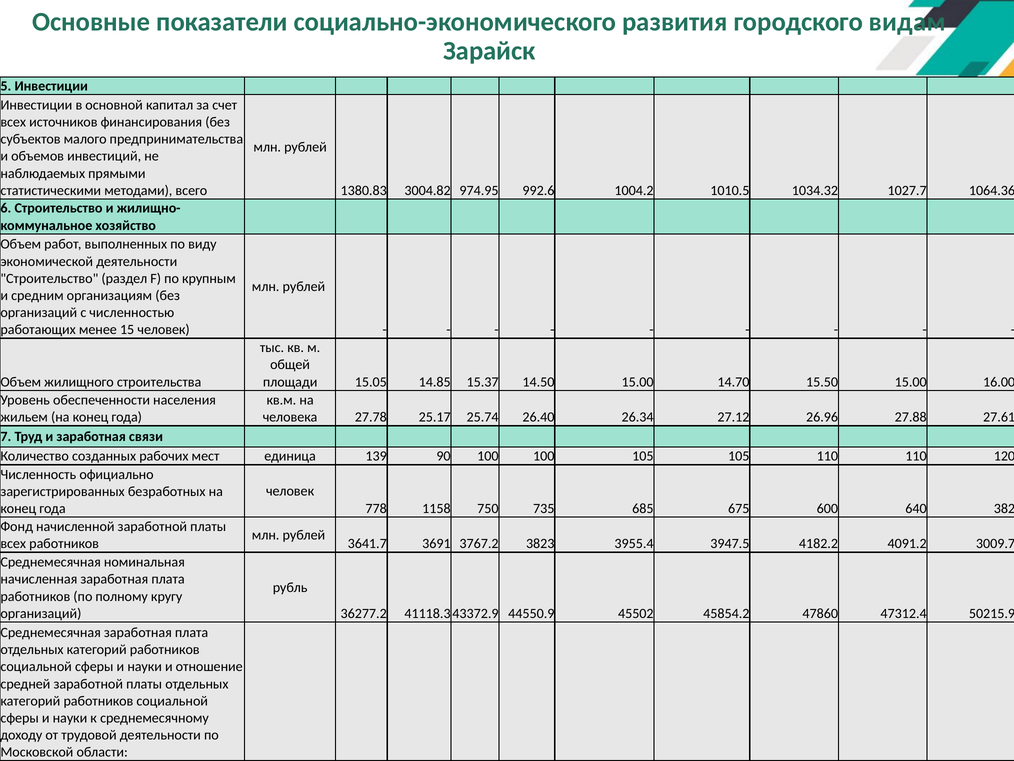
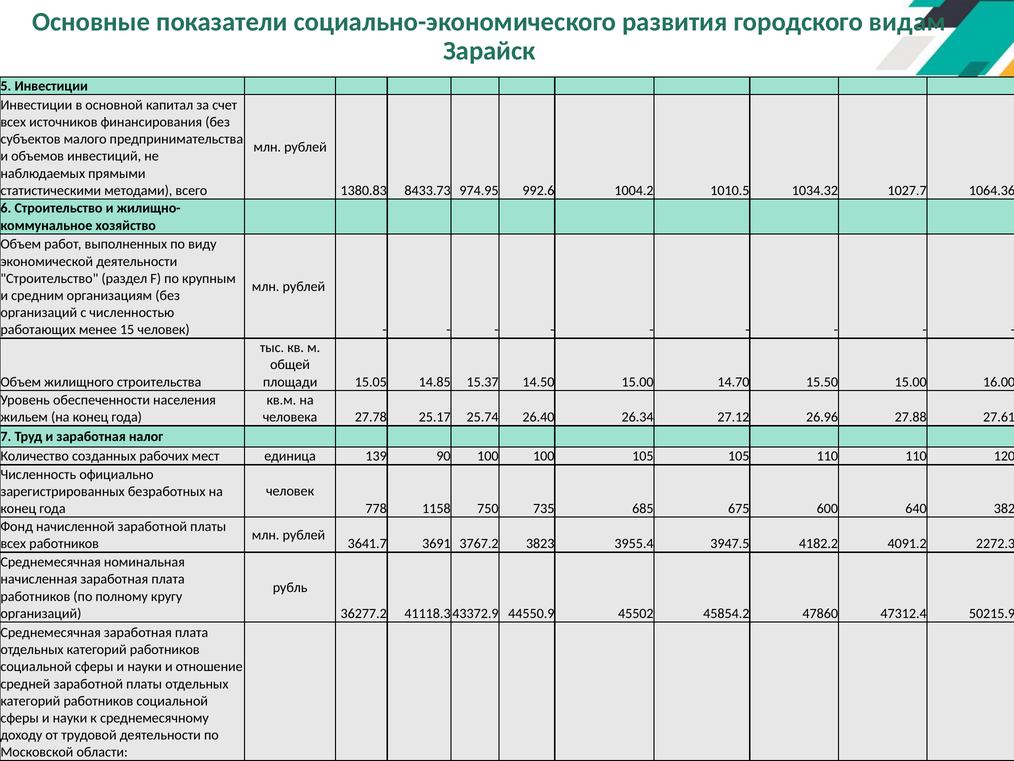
3004.82: 3004.82 -> 8433.73 (428, 190)
связи: связи -> налог (146, 436)
3009.7: 3009.7 -> 2272.3 (996, 543)
